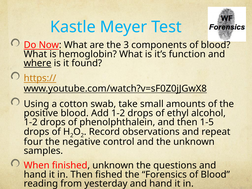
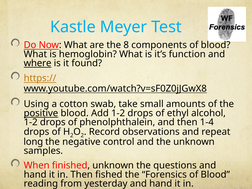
3: 3 -> 8 (126, 45)
positive underline: none -> present (41, 113)
1-5: 1-5 -> 1-4 (207, 122)
four: four -> long (33, 142)
